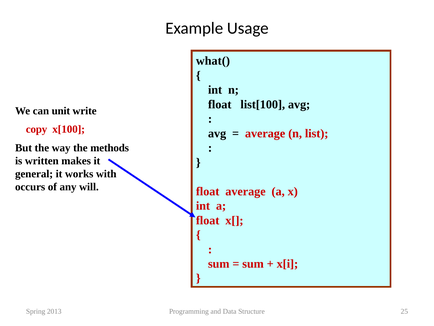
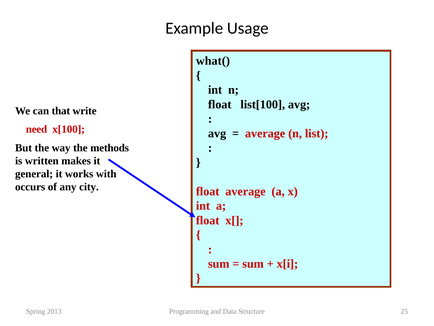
unit: unit -> that (61, 111)
copy: copy -> need (37, 129)
will: will -> city (89, 187)
